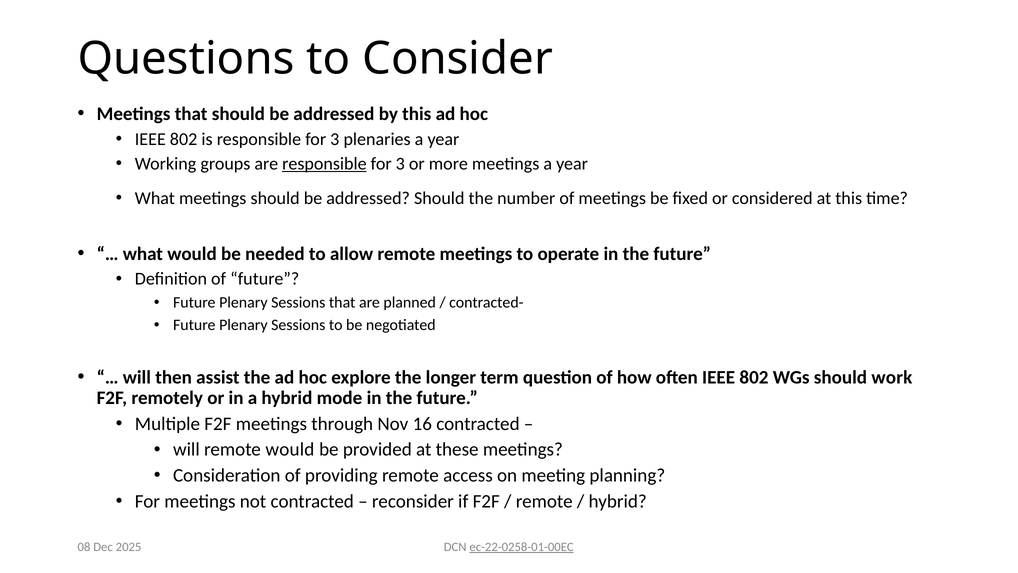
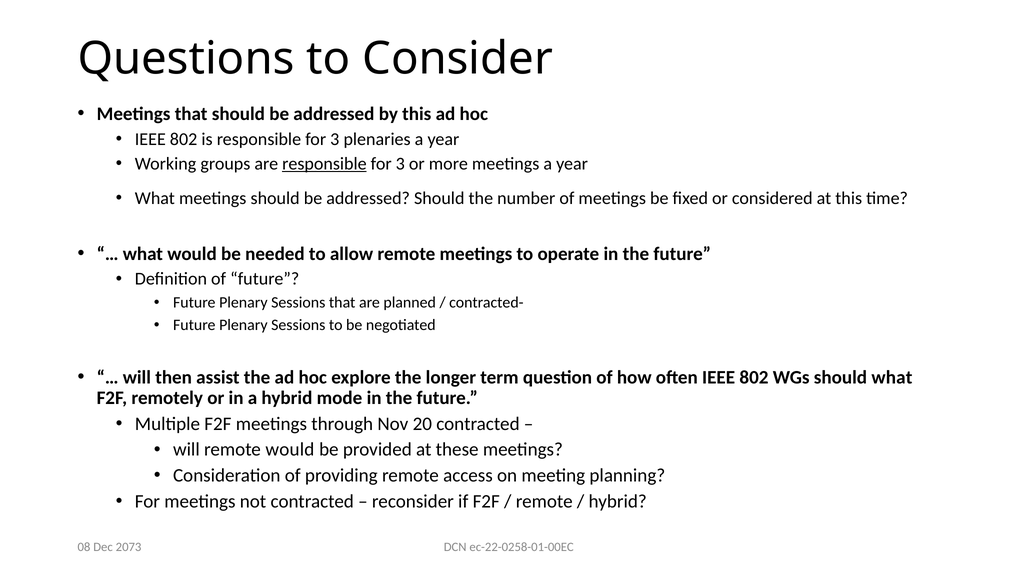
should work: work -> what (892, 377)
16: 16 -> 20 (422, 423)
ec-22-0258-01-00EC underline: present -> none (522, 547)
2025: 2025 -> 2073 (129, 547)
